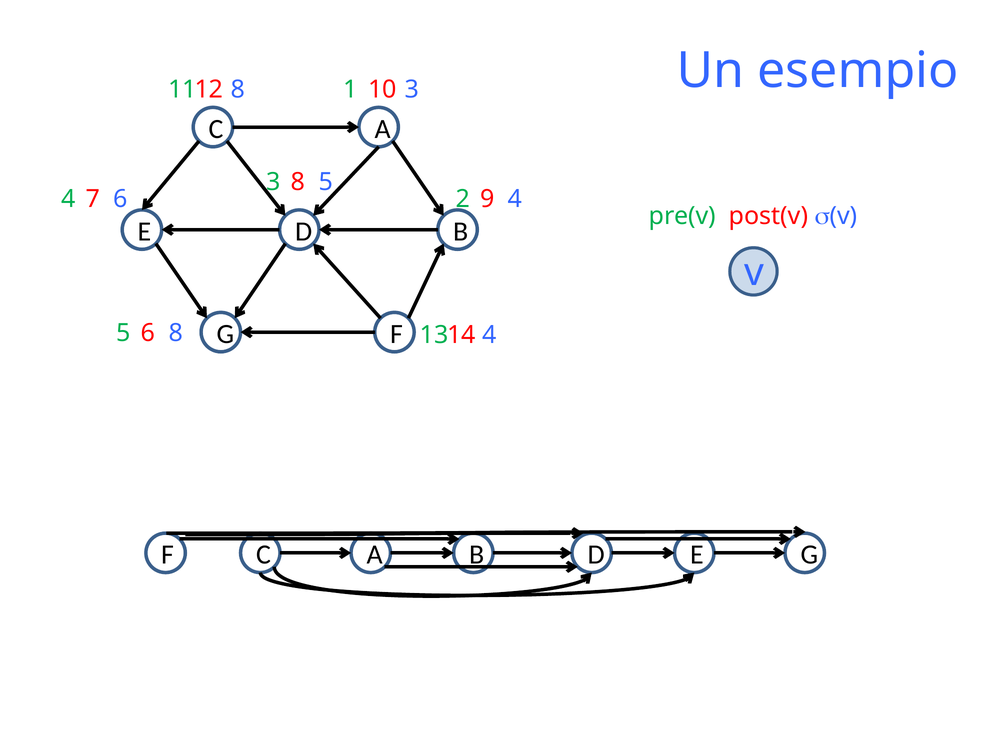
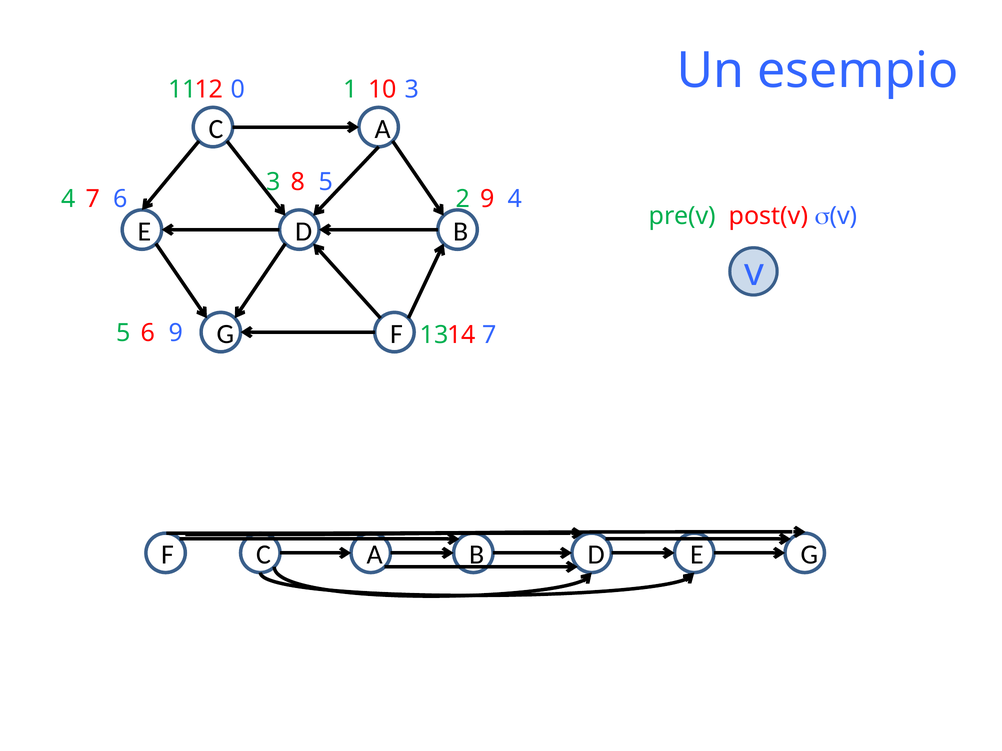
11 8: 8 -> 0 (238, 90)
5 8: 8 -> 9 (176, 333)
13 4: 4 -> 7 (490, 335)
